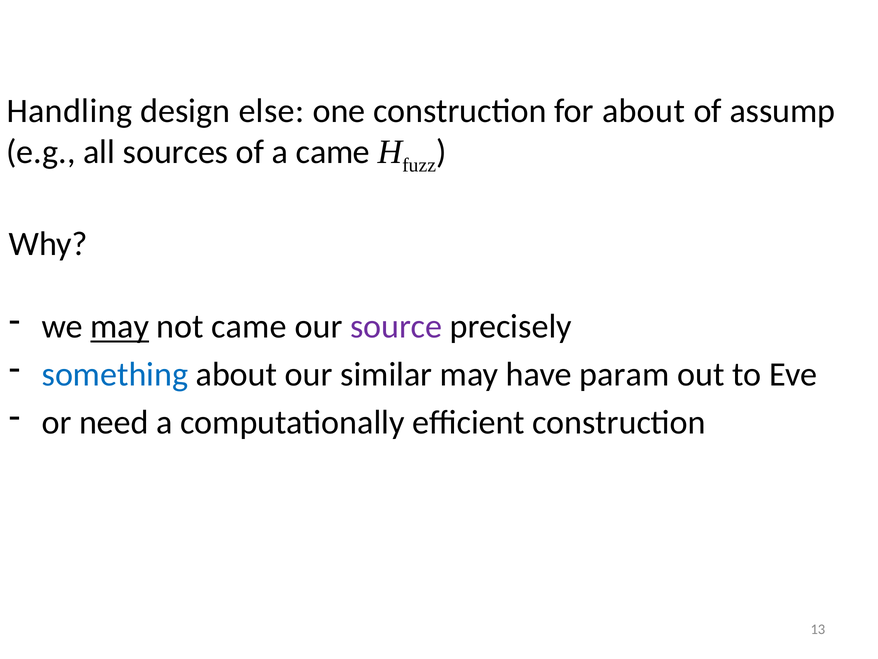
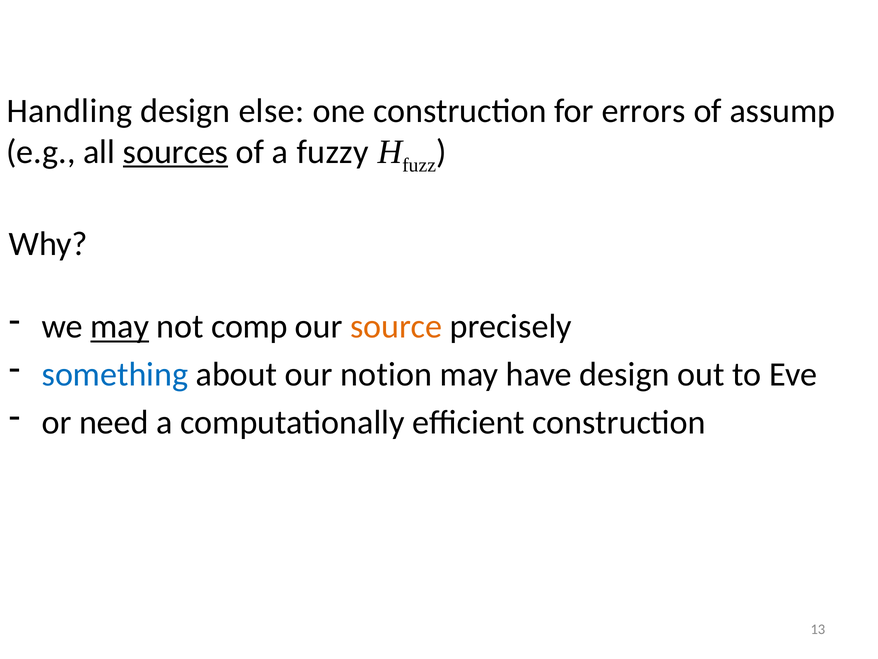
for about: about -> errors (644, 111)
sources underline: none -> present (176, 152)
a came: came -> fuzzy (333, 152)
not came: came -> comp (249, 326)
source colour: purple -> orange (396, 326)
similar: similar -> notion (386, 374)
have param: param -> design (625, 374)
